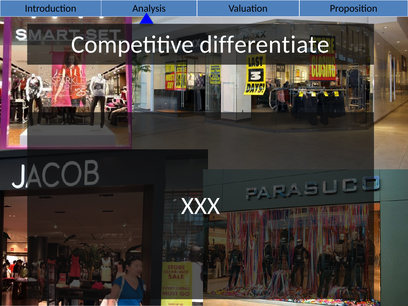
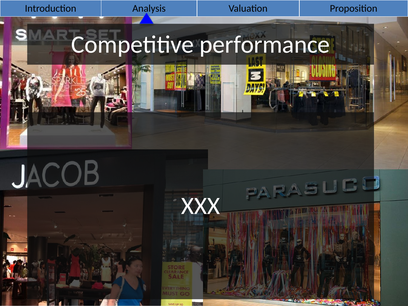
differentiate: differentiate -> performance (265, 44)
